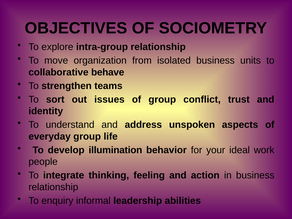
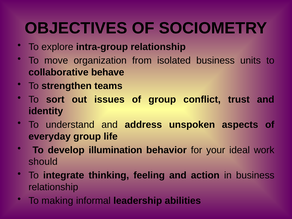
people: people -> should (43, 162)
enquiry: enquiry -> making (57, 201)
